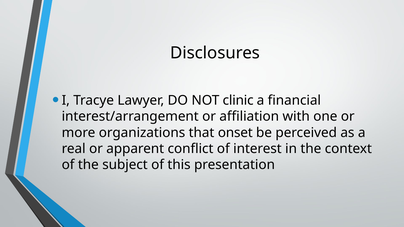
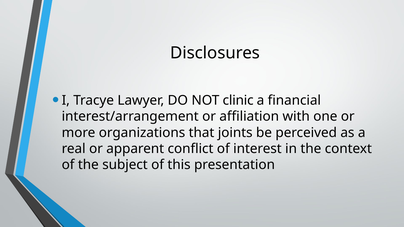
onset: onset -> joints (235, 133)
